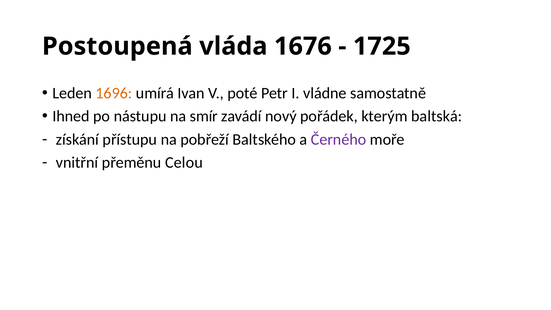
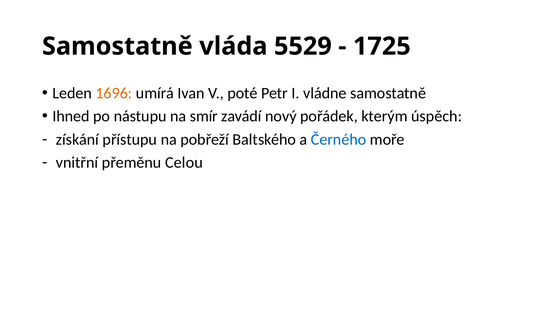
Postoupená: Postoupená -> Samostatně (117, 46)
1676: 1676 -> 5529 (303, 46)
baltská: baltská -> úspěch (437, 116)
Černého colour: purple -> blue (339, 139)
